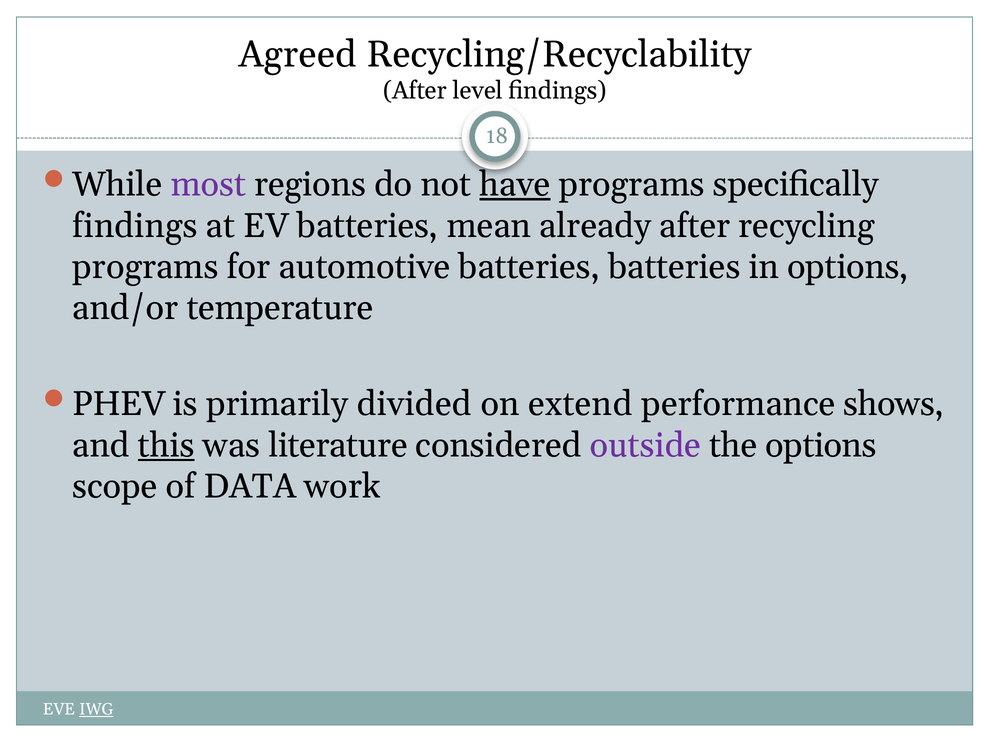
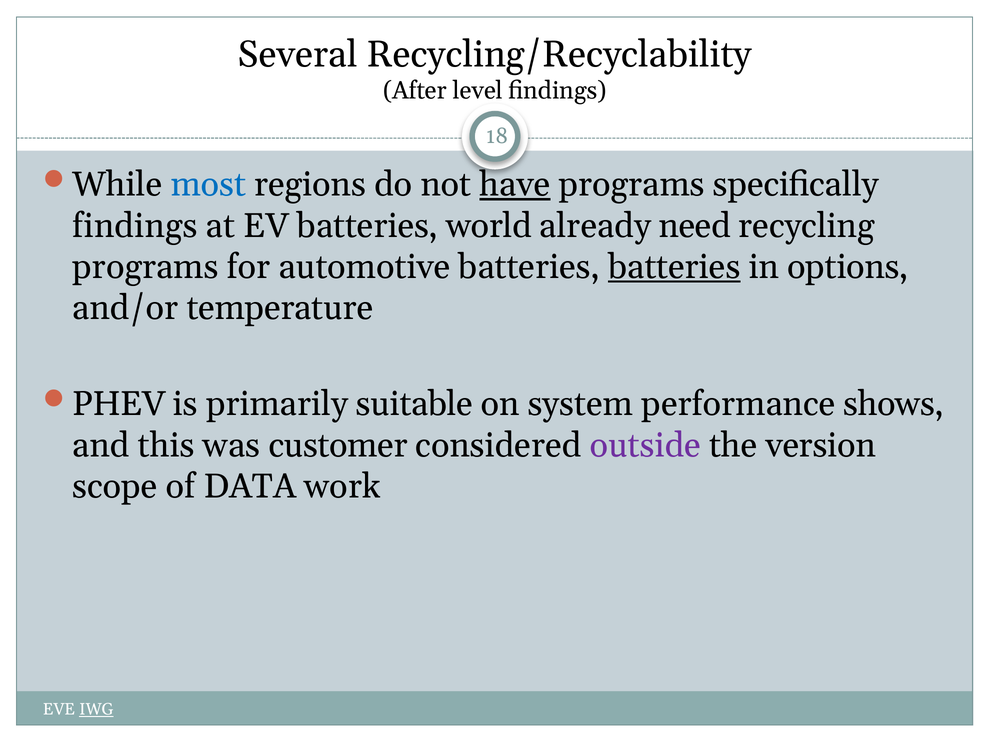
Agreed: Agreed -> Several (298, 54)
most colour: purple -> blue (208, 185)
mean: mean -> world (489, 226)
already after: after -> need (695, 226)
batteries underline: none -> present (674, 267)
divided: divided -> suitable (415, 404)
extend: extend -> system (580, 404)
this underline: present -> none (166, 446)
literature: literature -> customer (338, 446)
the options: options -> version (821, 446)
